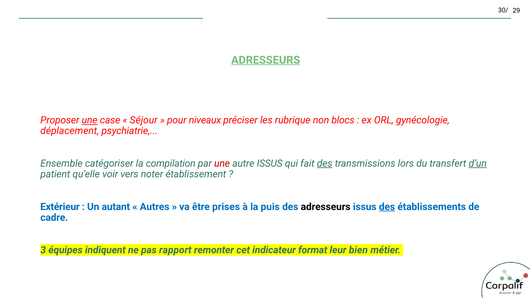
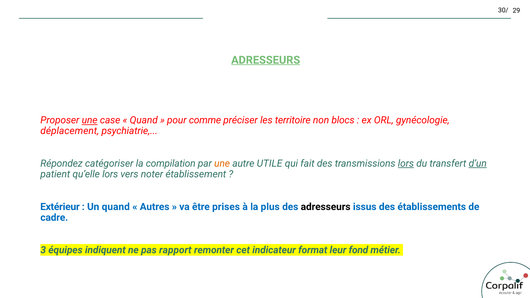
Séjour: Séjour -> Quand (144, 120)
niveaux: niveaux -> comme (205, 120)
rubrique: rubrique -> territoire (293, 120)
Ensemble: Ensemble -> Répondez (62, 164)
une colour: red -> orange (222, 164)
autre ISSUS: ISSUS -> UTILE (270, 164)
des underline: present -> none (325, 164)
lors underline: none -> present (406, 164)
qu’elle voir: voir -> lors (110, 174)
Un autant: autant -> quand (116, 207)
puis: puis -> plus (270, 207)
des underline: present -> none (387, 207)
bien: bien -> fond (358, 250)
